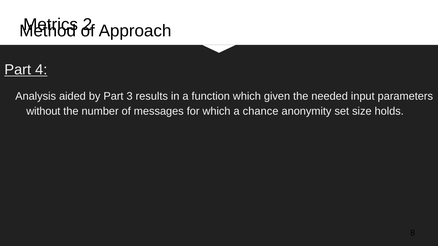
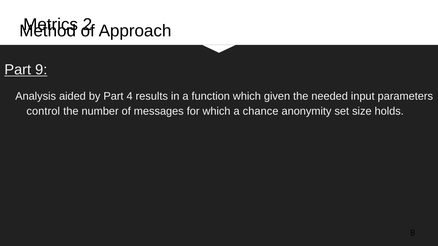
4: 4 -> 9 (41, 70)
3: 3 -> 4 (130, 96)
without: without -> control (43, 112)
